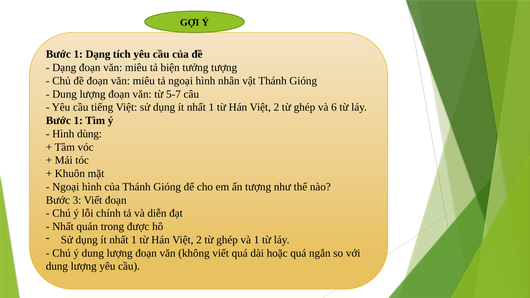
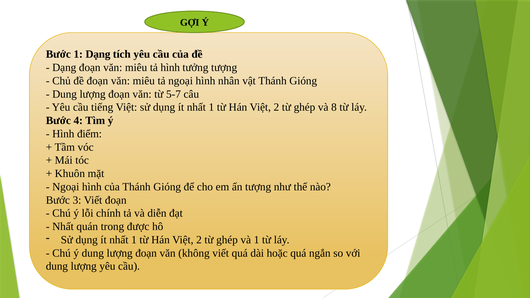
tả biện: biện -> hình (170, 68)
6: 6 -> 8 (334, 107)
1: 1 -> 4 (78, 121)
dùng: dùng -> điểm (89, 134)
